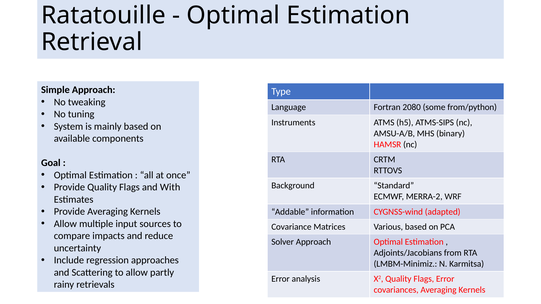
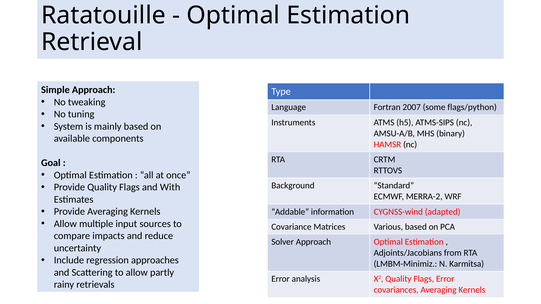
2080: 2080 -> 2007 (412, 107)
from/python: from/python -> flags/python (472, 107)
